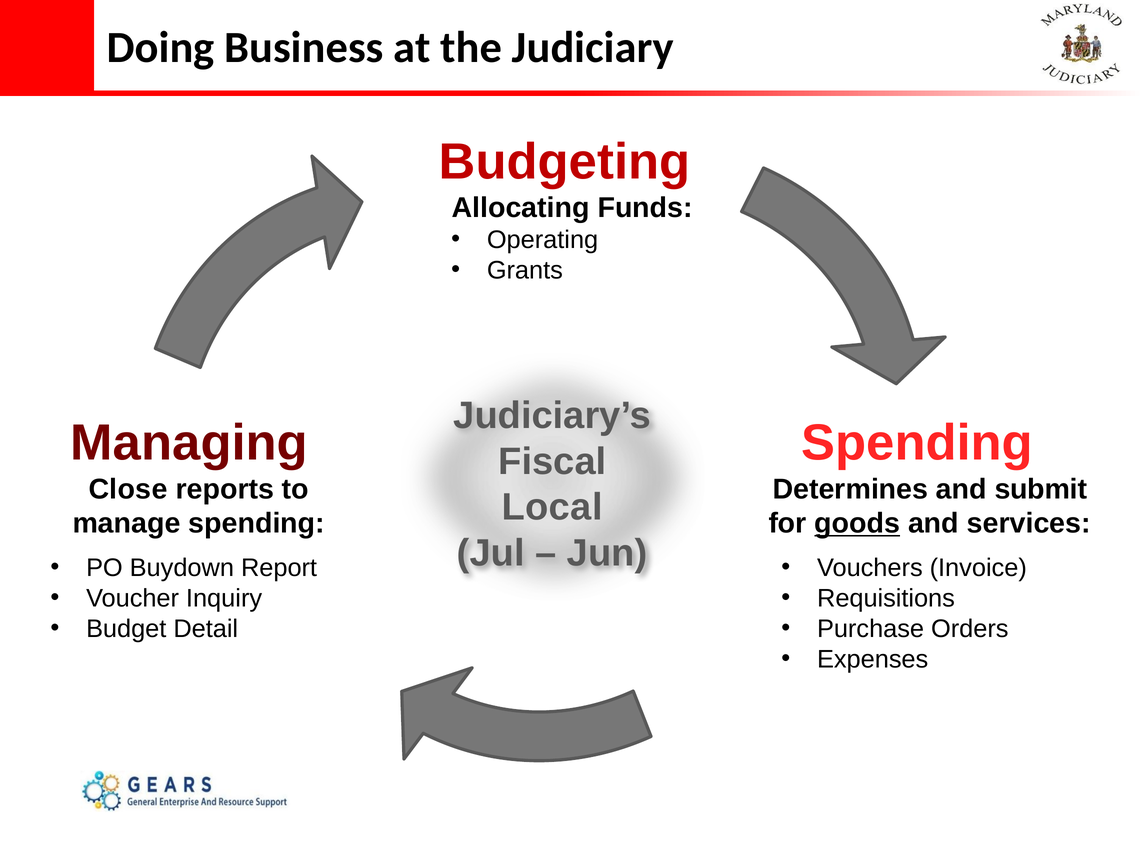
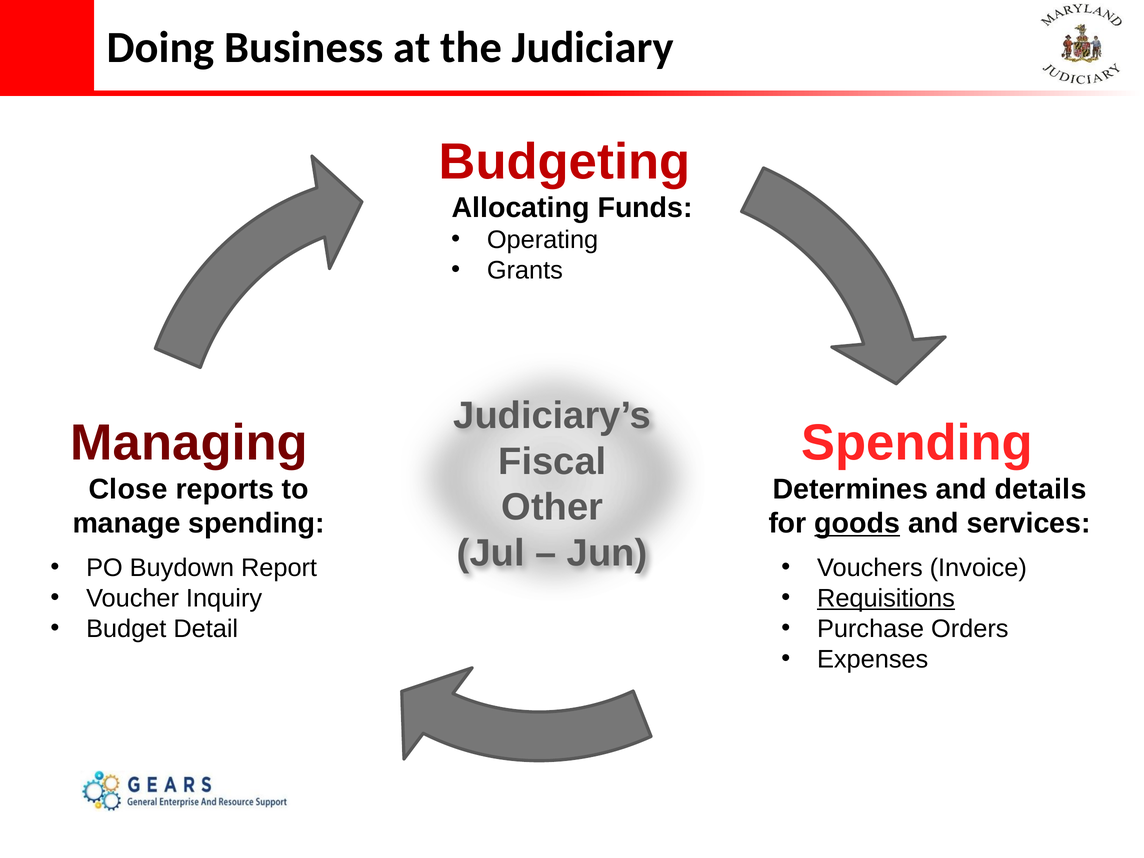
submit: submit -> details (1041, 489)
Local: Local -> Other (552, 507)
Requisitions underline: none -> present (886, 598)
